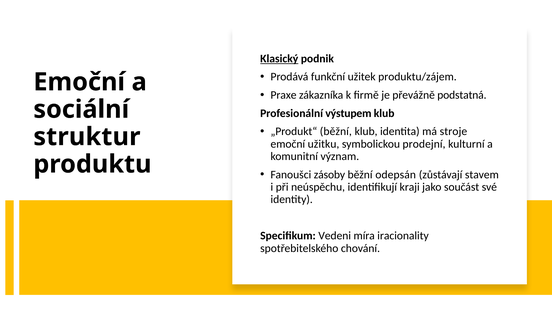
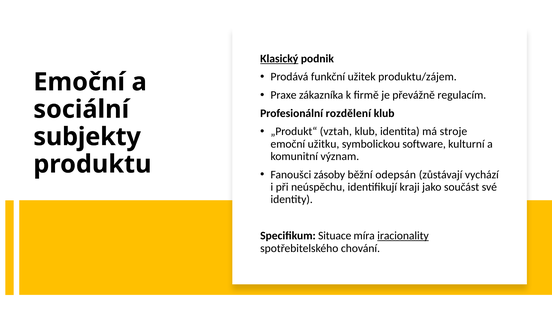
podstatná: podstatná -> regulacím (462, 95)
výstupem: výstupem -> rozdělení (348, 113)
„Produkt“ běžní: běžní -> vztah (336, 131)
struktur: struktur -> subjekty (87, 137)
prodejní: prodejní -> software (424, 144)
stavem: stavem -> vychází (482, 174)
Vedeni: Vedeni -> Situace (335, 235)
iracionality underline: none -> present (403, 235)
